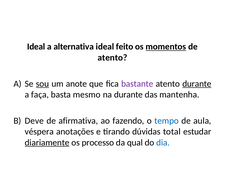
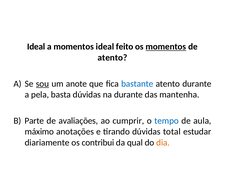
a alternativa: alternativa -> momentos (74, 47)
bastante colour: purple -> blue (137, 84)
durante underline: present -> none (197, 84)
faça: faça -> pela (40, 94)
basta mesmo: mesmo -> dúvidas (87, 94)
Deve: Deve -> Parte (34, 121)
afirmativa: afirmativa -> avaliações (78, 121)
fazendo: fazendo -> cumprir (128, 121)
véspera: véspera -> máximo (39, 131)
diariamente underline: present -> none (47, 142)
processo: processo -> contribui (98, 142)
dia colour: blue -> orange (163, 142)
